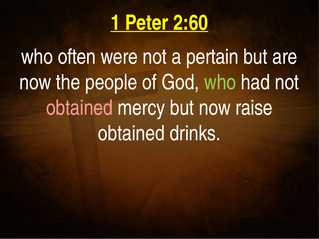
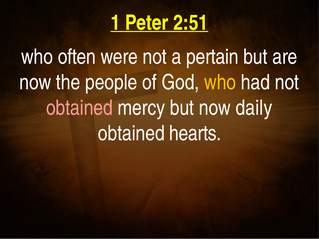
2:60: 2:60 -> 2:51 (191, 23)
who colour: light green -> yellow (220, 83)
raise: raise -> daily (254, 108)
drinks: drinks -> hearts (195, 134)
